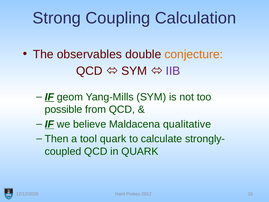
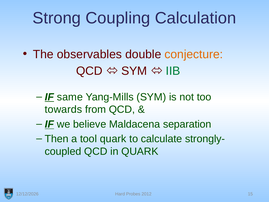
IIB colour: purple -> green (173, 71)
geom: geom -> same (70, 97)
possible: possible -> towards (63, 109)
qualitative: qualitative -> separation (187, 124)
